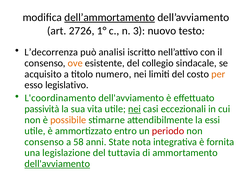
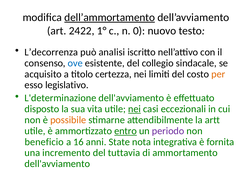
2726: 2726 -> 2422 (82, 31)
3: 3 -> 0 (139, 31)
ove colour: orange -> blue (75, 63)
numero: numero -> certezza (114, 74)
L'coordinamento: L'coordinamento -> L'determinazione (60, 98)
passività: passività -> disposto (42, 109)
essi: essi -> artt (212, 120)
entro underline: none -> present (126, 131)
periodo colour: red -> purple (168, 131)
consenso: consenso -> beneficio (44, 142)
58: 58 -> 16 (79, 142)
legislazione: legislazione -> incremento (66, 153)
dell'avviamento underline: present -> none (57, 164)
